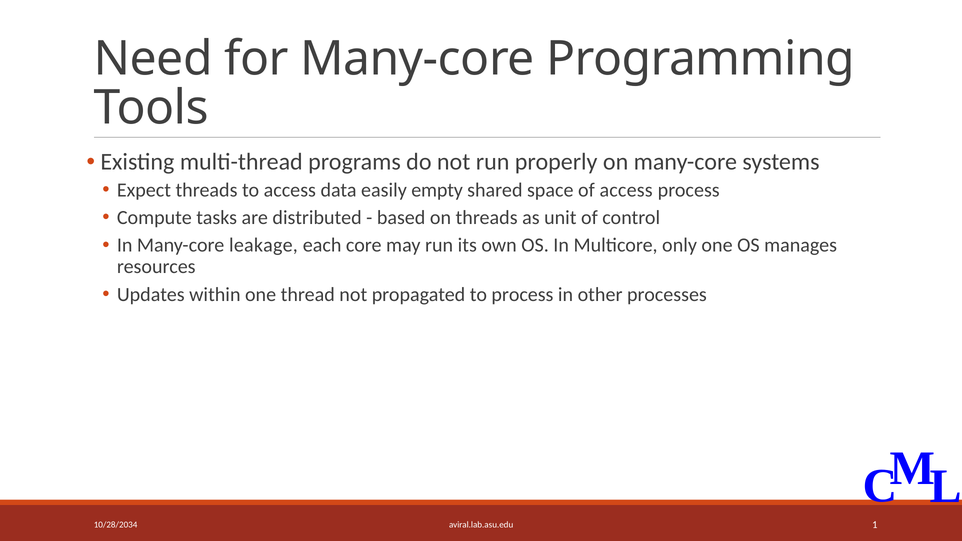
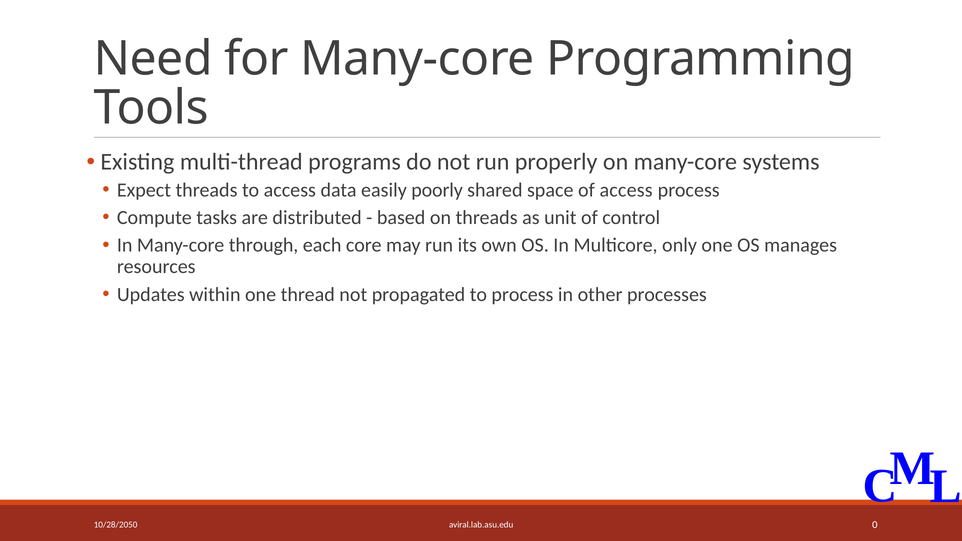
empty: empty -> poorly (437, 190)
leakage: leakage -> through (264, 245)
10/28/2034: 10/28/2034 -> 10/28/2050 (116, 525)
1: 1 -> 0 (875, 525)
